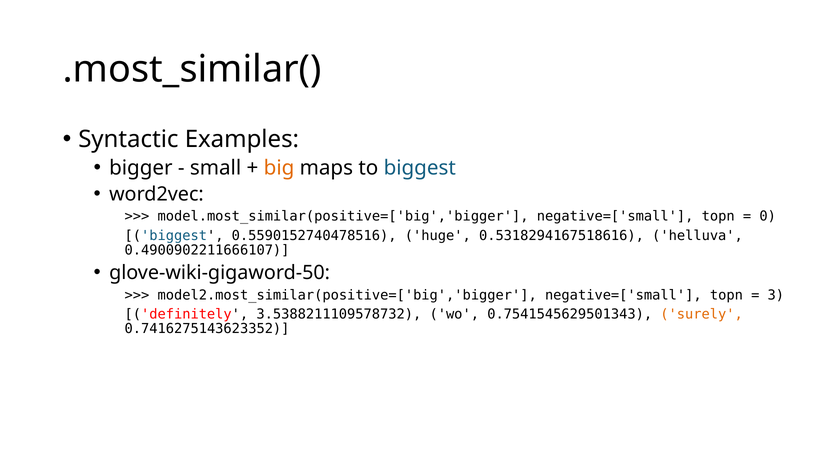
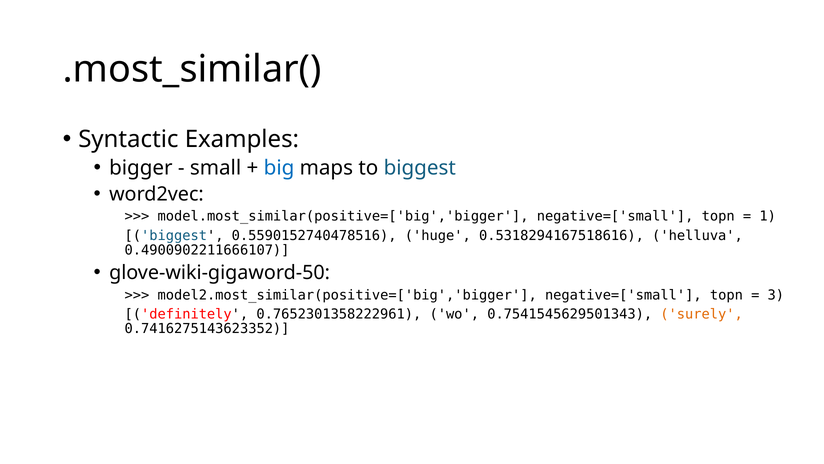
big colour: orange -> blue (279, 168)
0: 0 -> 1 (768, 216)
3.5388211109578732: 3.5388211109578732 -> 0.7652301358222961 (339, 314)
